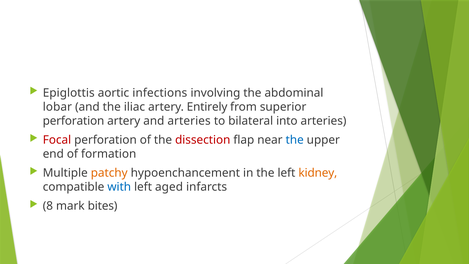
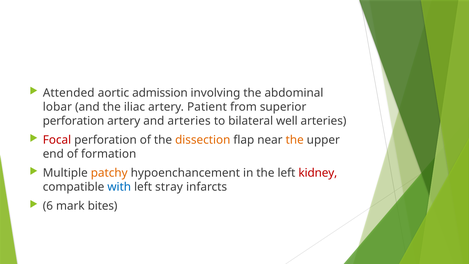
Epiglottis: Epiglottis -> Attended (69, 93)
infections: infections -> admission (160, 93)
Entirely: Entirely -> Patient (207, 107)
into: into -> well (287, 121)
dissection colour: red -> orange (203, 140)
the colour: blue -> orange (295, 140)
kidney colour: orange -> red (318, 173)
aged: aged -> stray (169, 187)
8: 8 -> 6 (48, 206)
